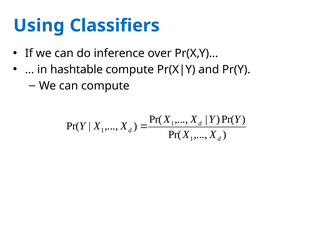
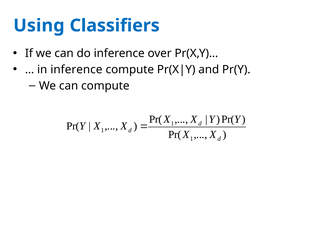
in hashtable: hashtable -> inference (76, 70)
